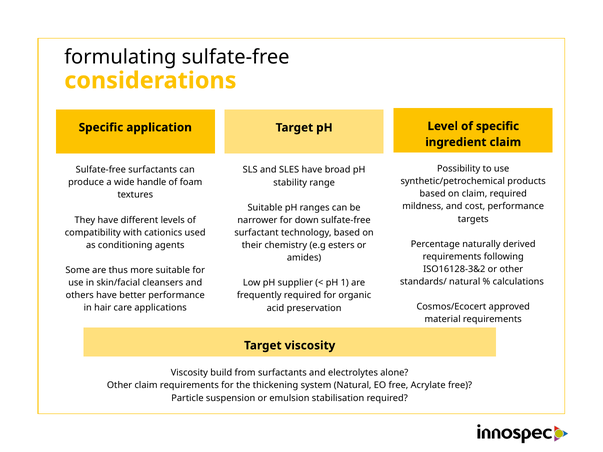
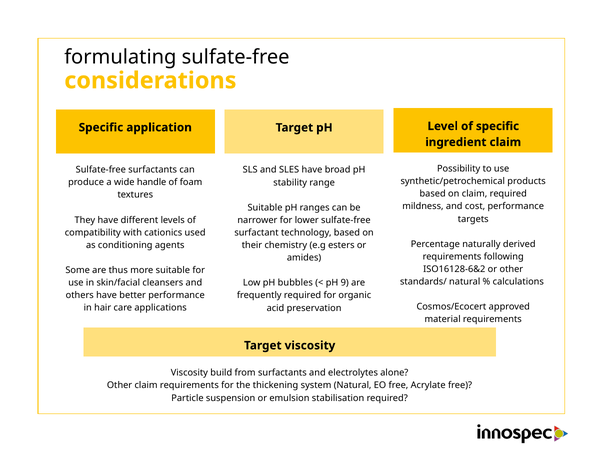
down: down -> lower (307, 220)
ISO16128-3&2: ISO16128-3&2 -> ISO16128-6&2 (454, 269)
supplier: supplier -> bubbles (295, 283)
1: 1 -> 9 (345, 283)
